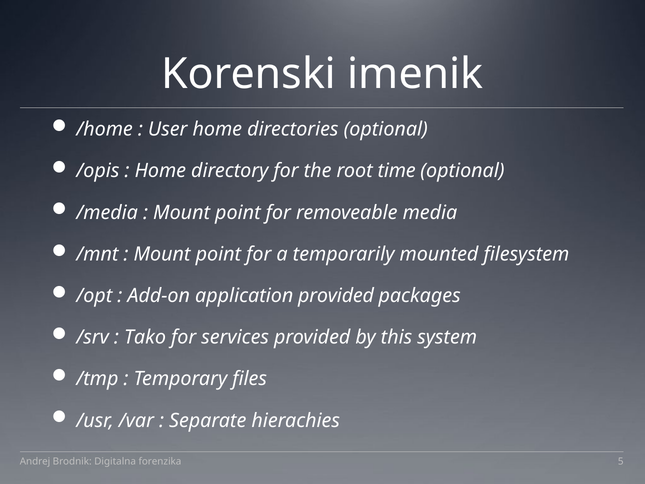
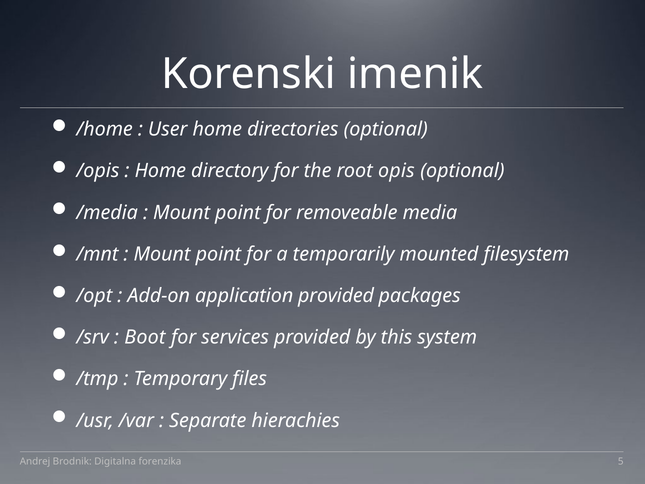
time: time -> opis (396, 171)
Tako: Tako -> Boot (145, 337)
